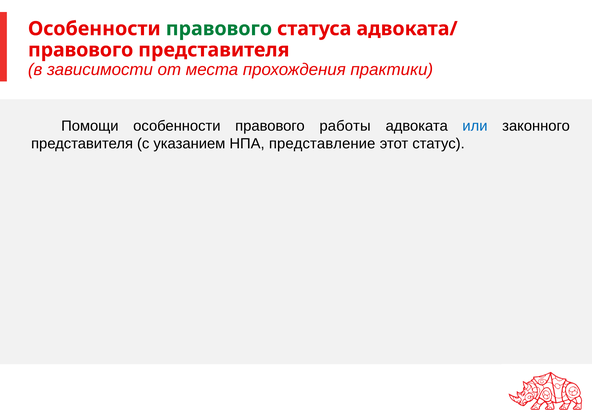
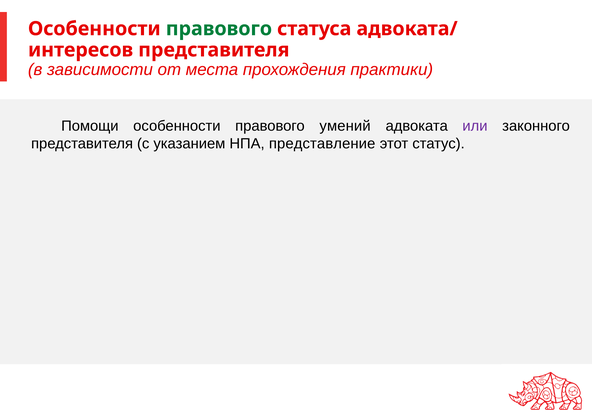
правового: правового -> интересов (81, 50)
работы: работы -> умений (345, 126)
или colour: blue -> purple (475, 126)
